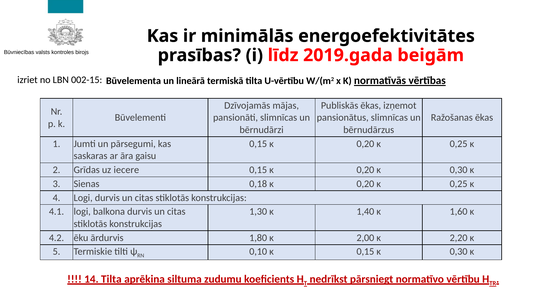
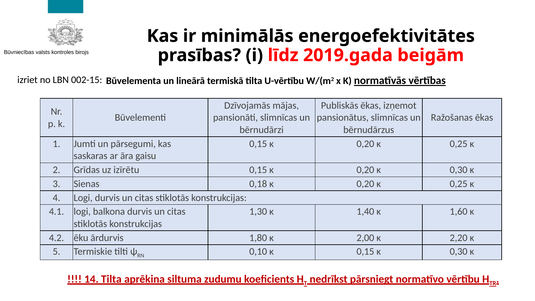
iecere: iecere -> izīrētu (126, 170)
